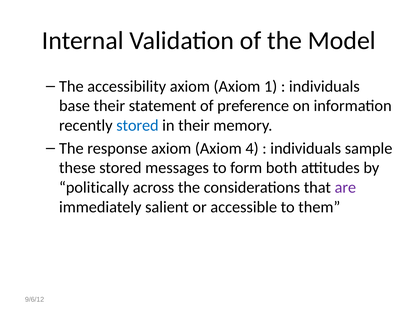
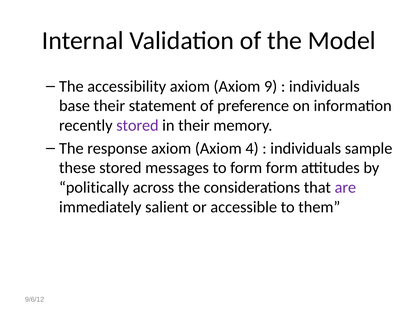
1: 1 -> 9 (271, 86)
stored colour: blue -> purple (137, 125)
form both: both -> form (282, 168)
